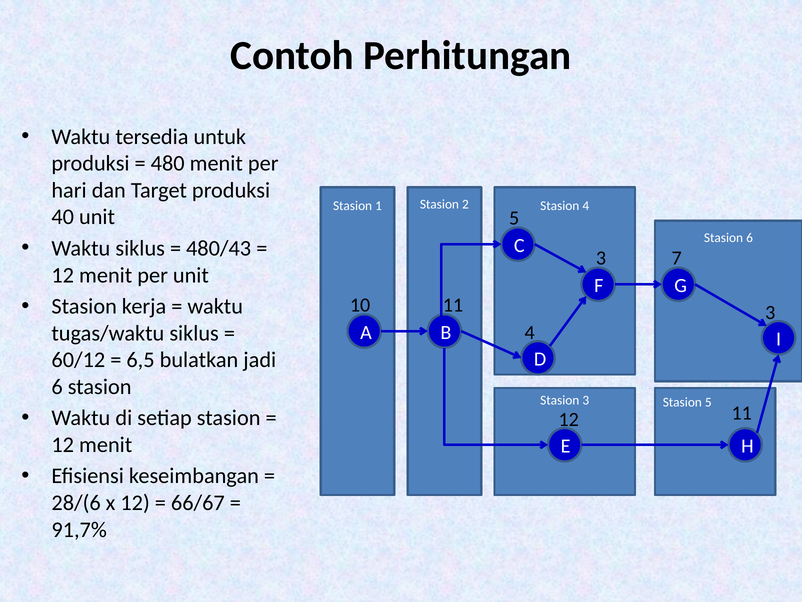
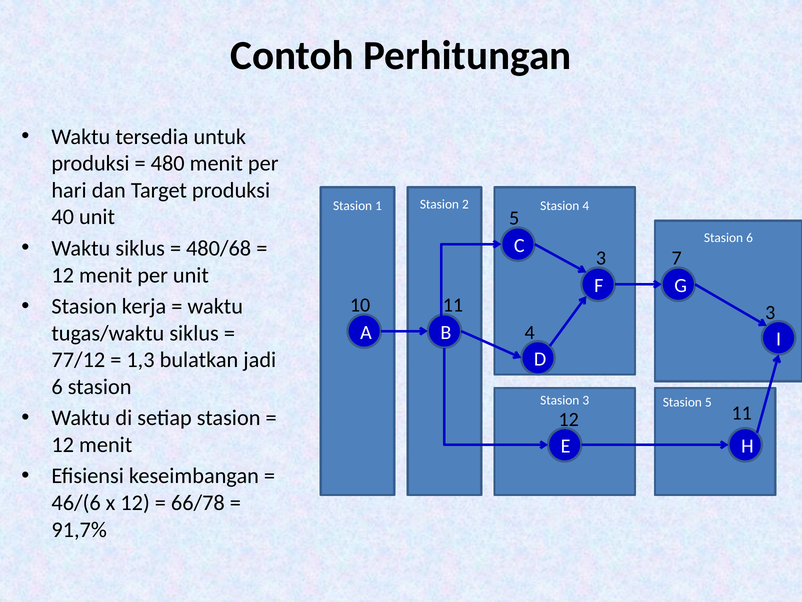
480/43: 480/43 -> 480/68 (219, 248)
60/12: 60/12 -> 77/12 (78, 360)
6,5: 6,5 -> 1,3 (141, 360)
28/(6: 28/(6 -> 46/(6 (76, 503)
66/67: 66/67 -> 66/78 (198, 503)
